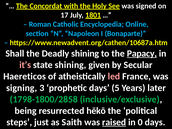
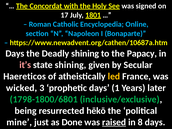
Shall: Shall -> Days (15, 53)
Papacy underline: present -> none (142, 53)
led colour: pink -> yellow (114, 76)
signing: signing -> wicked (22, 88)
5: 5 -> 1 (116, 88)
1798-1800/2858: 1798-1800/2858 -> 1798-1800/6801 (44, 99)
steps: steps -> mine (19, 122)
Saith: Saith -> Done (72, 122)
0: 0 -> 8 (140, 122)
